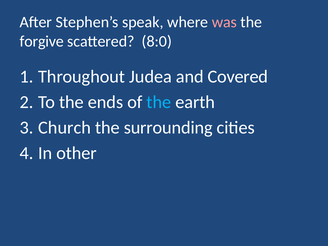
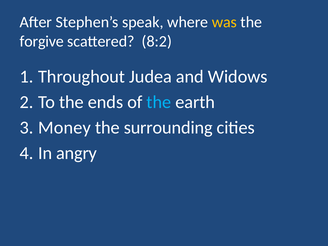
was colour: pink -> yellow (224, 22)
8:0: 8:0 -> 8:2 (157, 41)
Covered: Covered -> Widows (238, 77)
Church: Church -> Money (64, 128)
other: other -> angry (77, 153)
